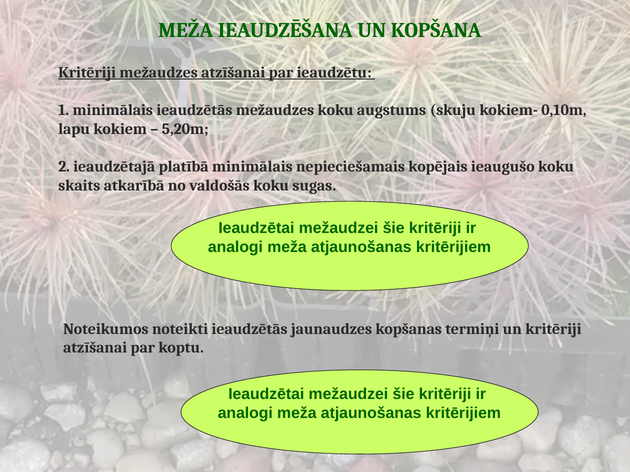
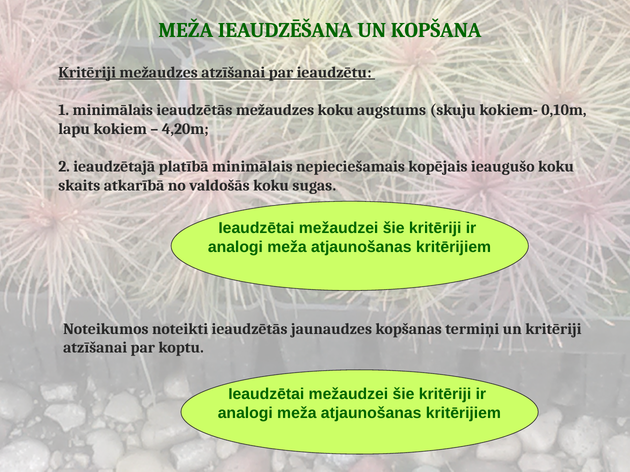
5,20m: 5,20m -> 4,20m (185, 129)
